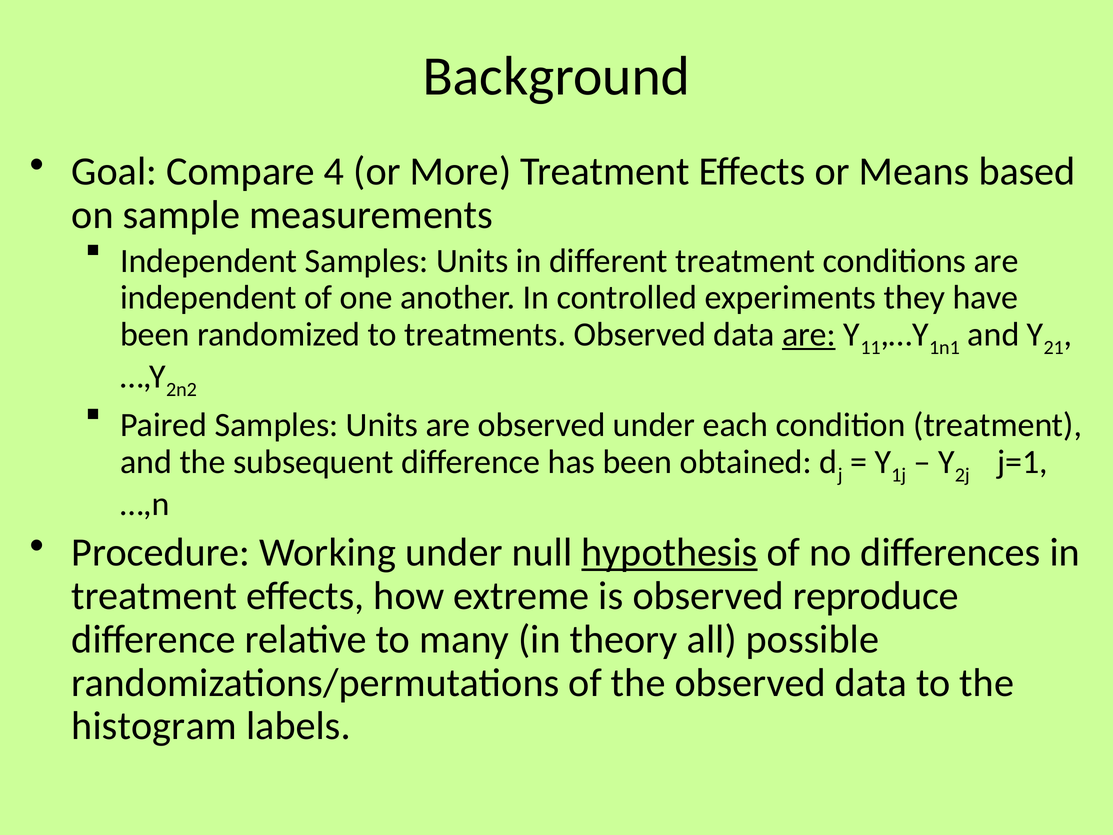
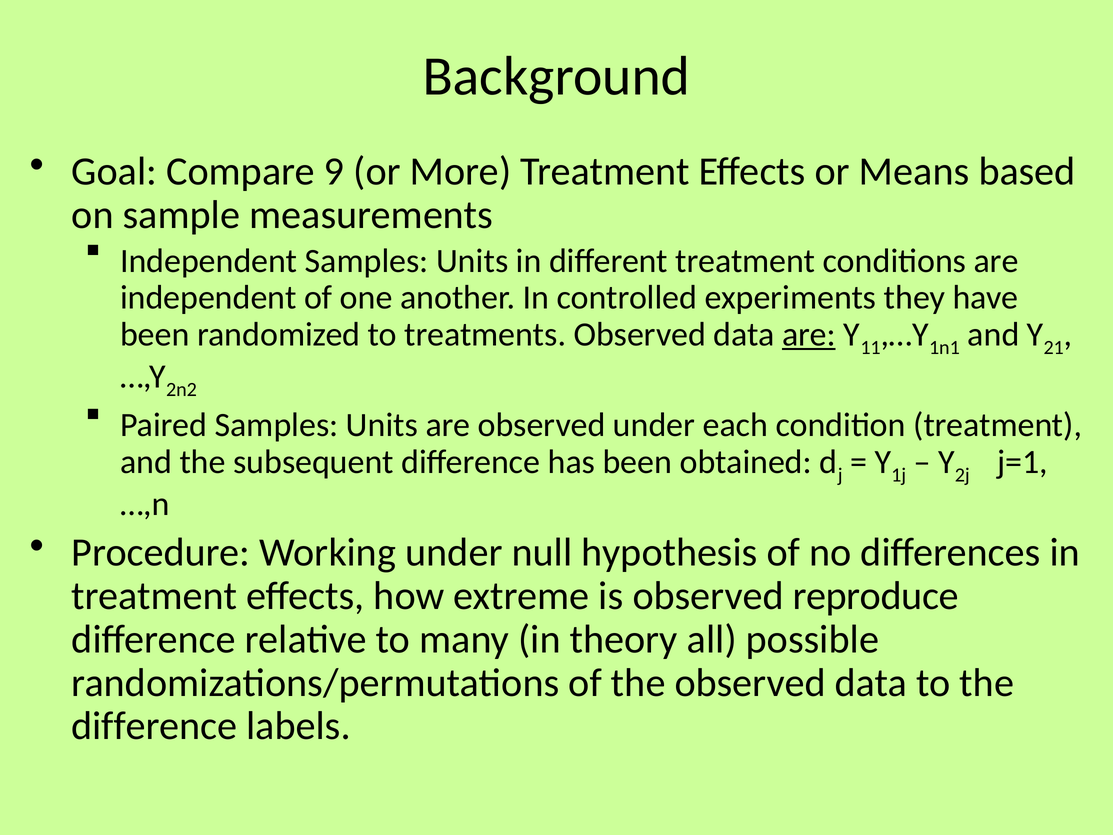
4: 4 -> 9 (334, 172)
hypothesis underline: present -> none (669, 552)
histogram: histogram -> difference (154, 726)
